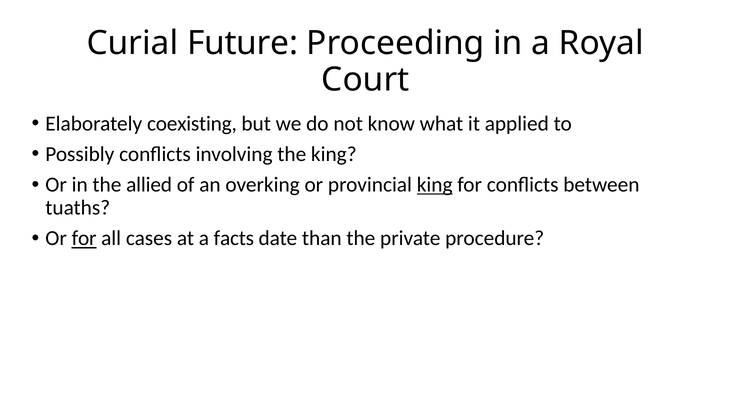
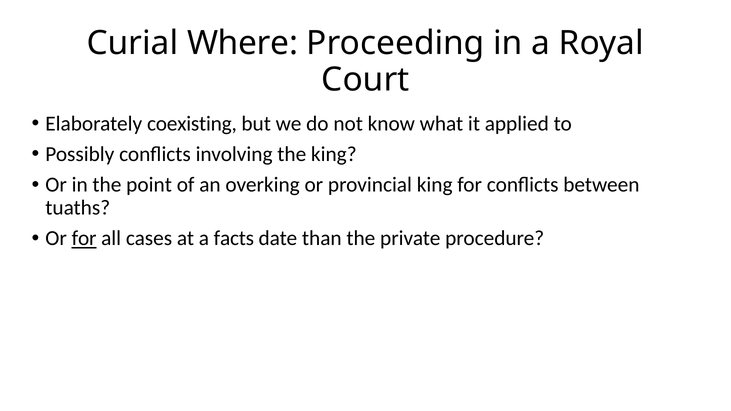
Future: Future -> Where (243, 43)
allied: allied -> point (149, 185)
king underline: present -> none (435, 185)
